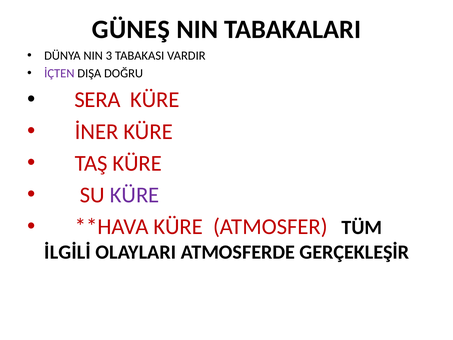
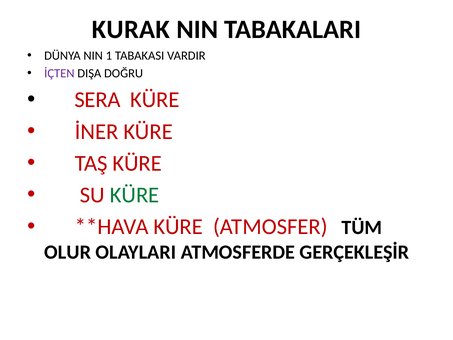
GÜNEŞ: GÜNEŞ -> KURAK (131, 29)
3: 3 -> 1 (109, 56)
KÜRE colour: purple -> green (135, 195)
İLGİLİ: İLGİLİ -> OLUR (68, 252)
